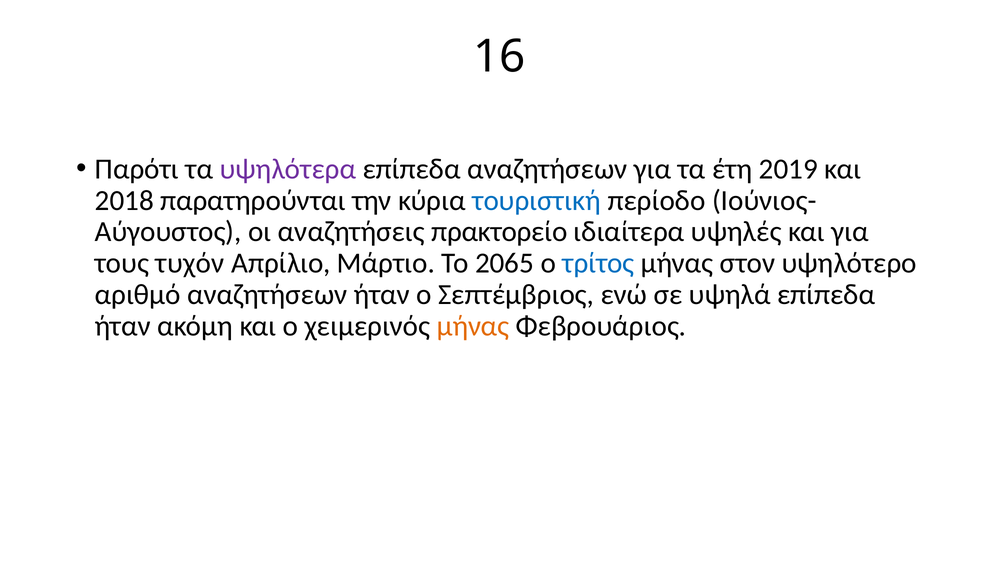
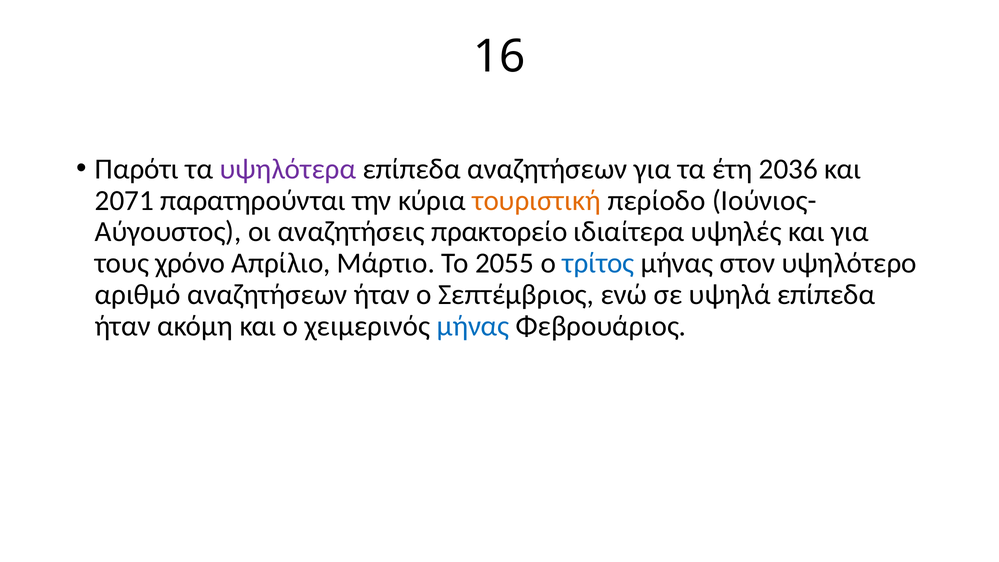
2019: 2019 -> 2036 (788, 169)
2018: 2018 -> 2071 (124, 200)
τουριστική colour: blue -> orange (537, 200)
τυχόν: τυχόν -> χρόνο (190, 263)
2065: 2065 -> 2055 (504, 263)
μήνας colour: orange -> blue (473, 326)
